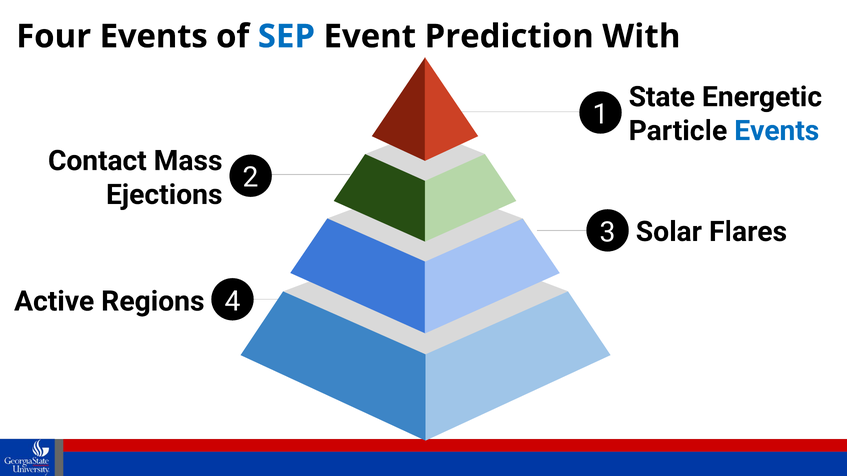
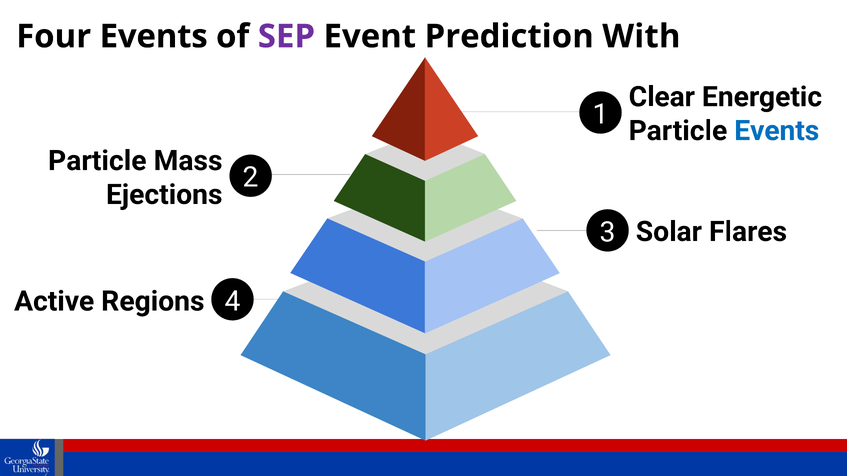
SEP colour: blue -> purple (286, 36)
State: State -> Clear (662, 97)
Contact: Contact -> Particle (97, 161)
